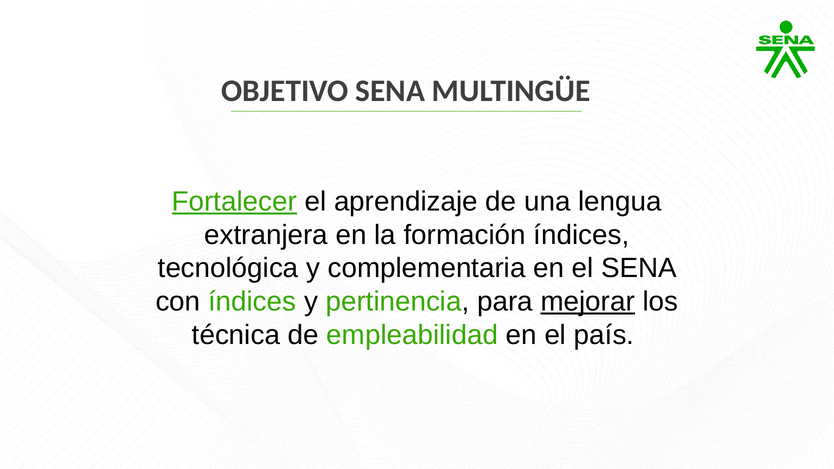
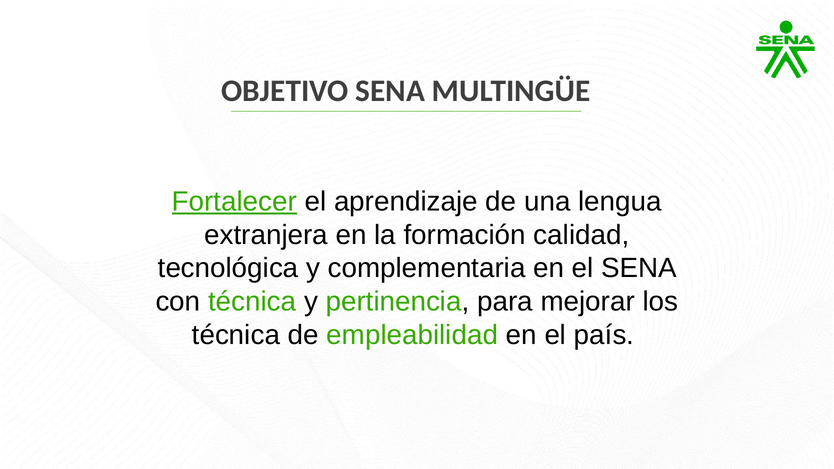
formación índices: índices -> calidad (581, 235)
con índices: índices -> técnica (252, 302)
mejorar underline: present -> none (588, 302)
